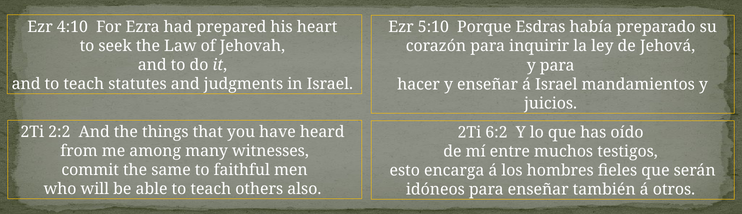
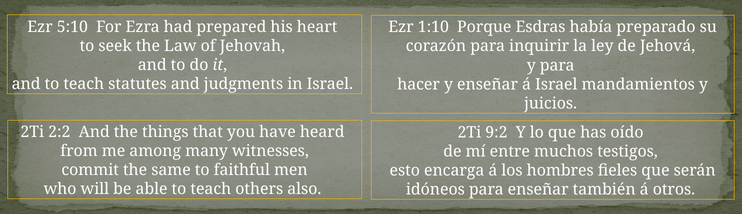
4:10: 4:10 -> 5:10 (72, 27)
5:10: 5:10 -> 1:10 (433, 27)
6:2: 6:2 -> 9:2 (496, 133)
